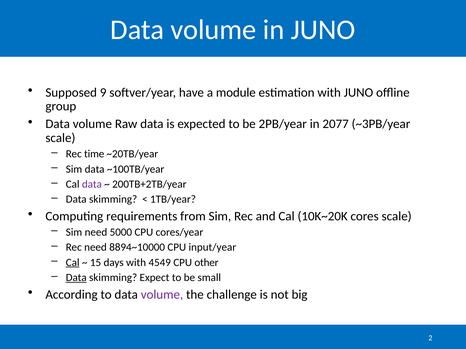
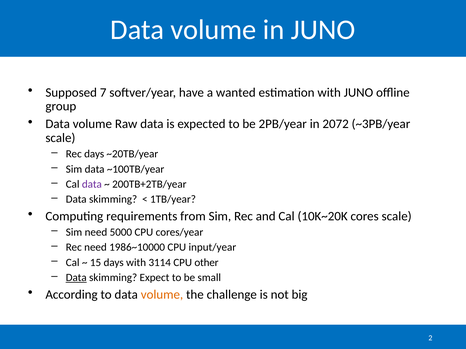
9: 9 -> 7 (103, 93)
module: module -> wanted (236, 93)
2077: 2077 -> 2072 (336, 124)
Rec time: time -> days (94, 154)
8894~10000: 8894~10000 -> 1986~10000 (137, 248)
Cal underline: present -> none (73, 263)
4549: 4549 -> 3114 (160, 263)
volume colour: purple -> orange (162, 295)
